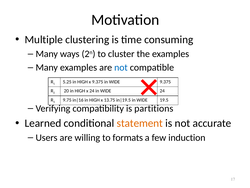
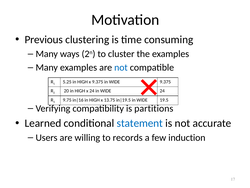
Multiple: Multiple -> Previous (44, 39)
statement colour: orange -> blue (140, 123)
formats: formats -> records (128, 137)
